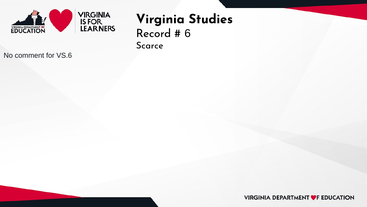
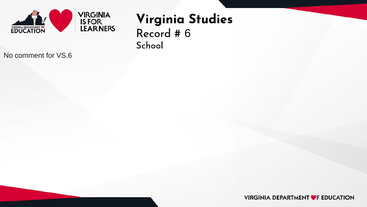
Scarce: Scarce -> School (150, 45)
